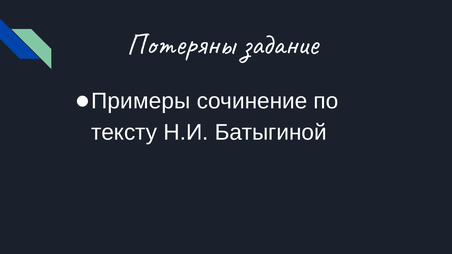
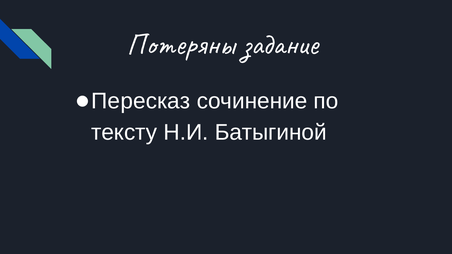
Примеры: Примеры -> Пересказ (141, 101)
